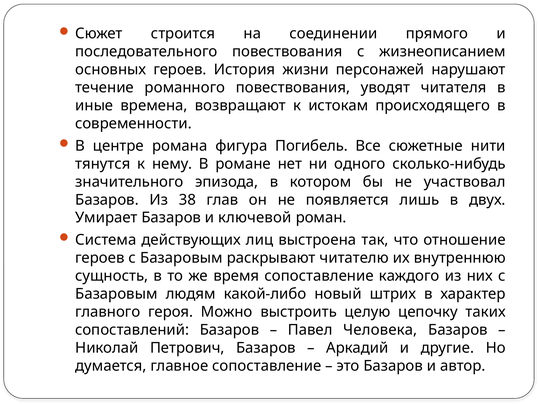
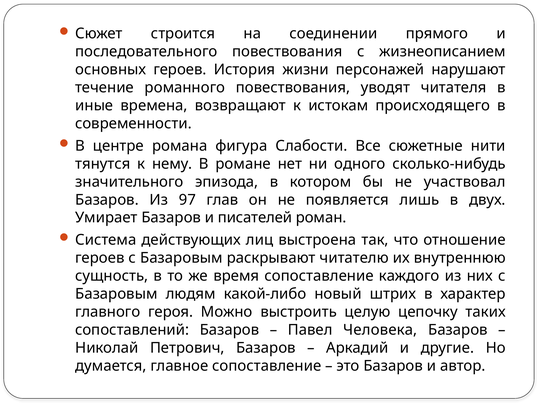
Погибель: Погибель -> Слабости (311, 146)
38: 38 -> 97 (187, 199)
ключевой: ключевой -> писателей (255, 217)
